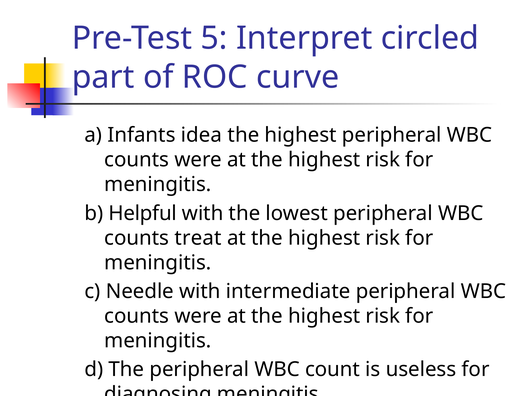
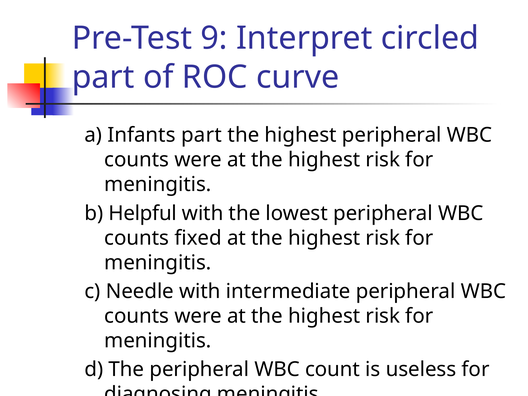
5: 5 -> 9 (214, 38)
Infants idea: idea -> part (201, 135)
treat: treat -> fixed (198, 238)
